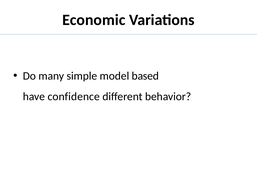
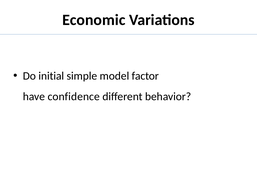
many: many -> initial (51, 76)
based: based -> factor (145, 76)
